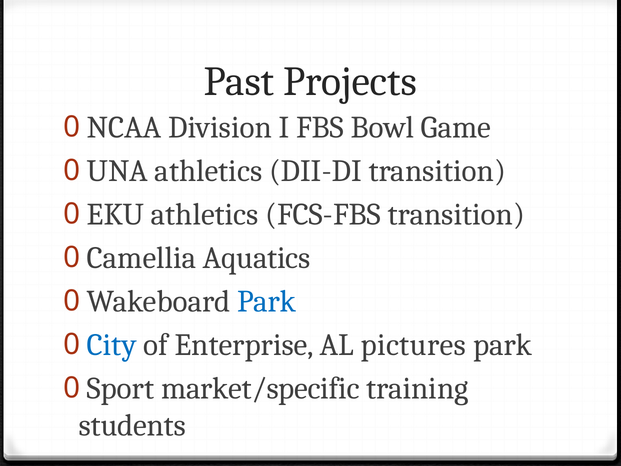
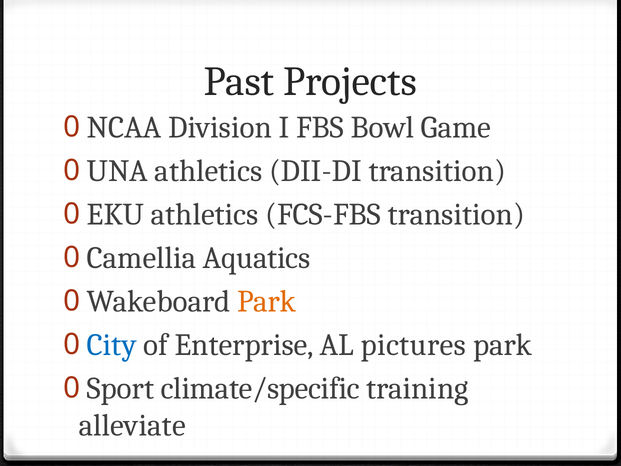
Park colour: blue -> orange (267, 301)
market/specific: market/specific -> climate/specific (260, 388)
students: students -> alleviate (132, 425)
